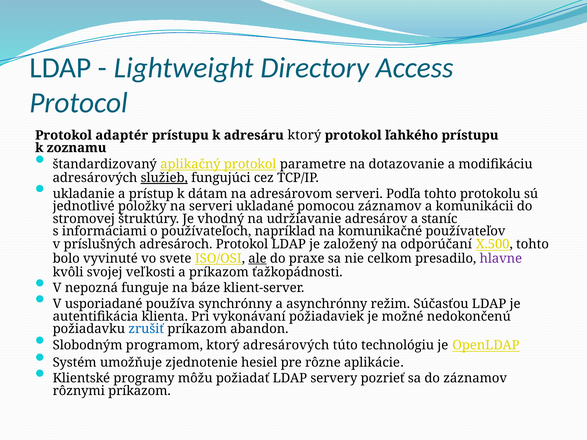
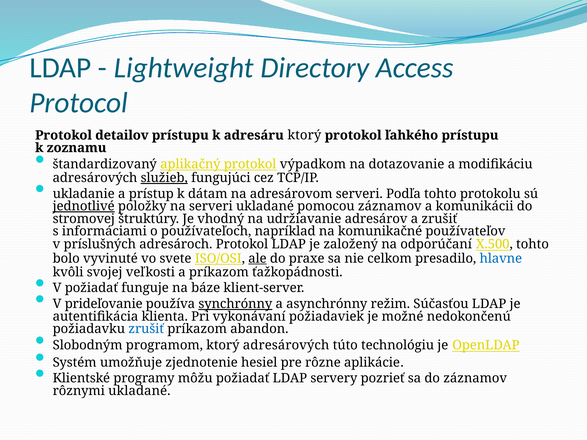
adaptér: adaptér -> detailov (122, 135)
parametre: parametre -> výpadkom (313, 164)
jednotlivé underline: none -> present (84, 206)
a staníc: staníc -> zrušiť (439, 219)
hlavne colour: purple -> blue (501, 259)
V nepozná: nepozná -> požiadať (91, 288)
usporiadané: usporiadané -> prideľovanie (104, 304)
synchrónny underline: none -> present (235, 304)
rôznymi príkazom: príkazom -> ukladané (139, 391)
